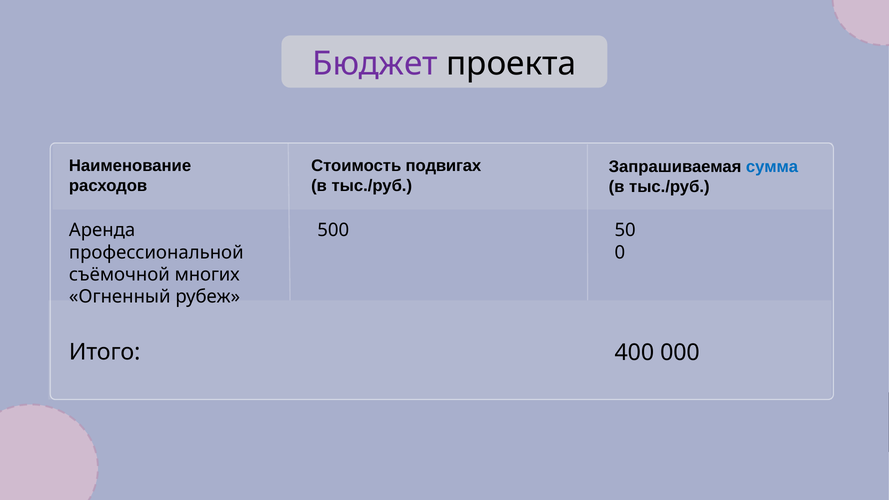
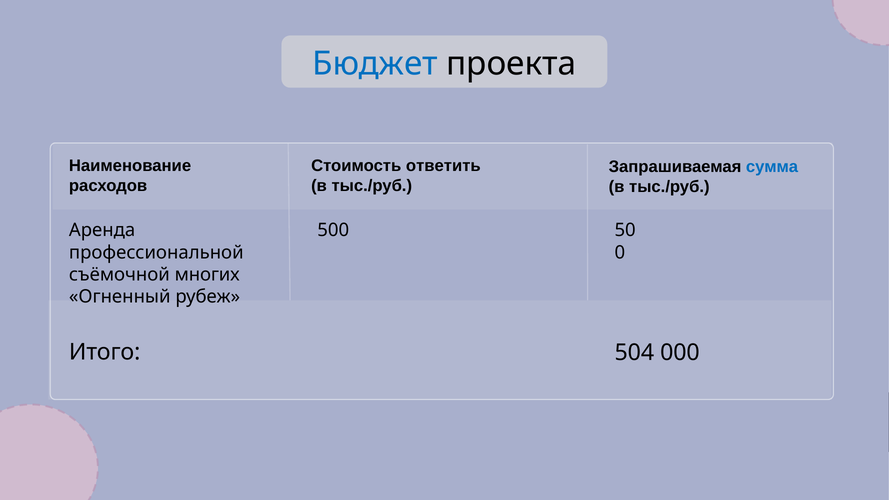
Бюджет colour: purple -> blue (375, 64)
подвигах: подвигах -> ответить (443, 166)
400: 400 -> 504 (634, 352)
